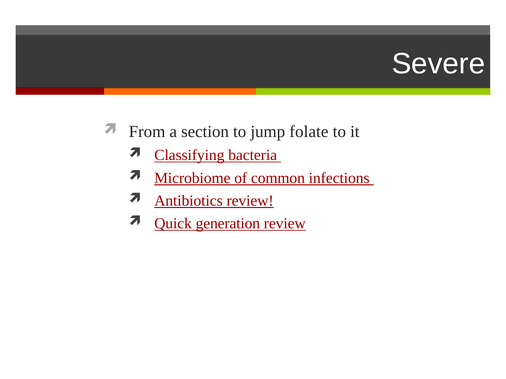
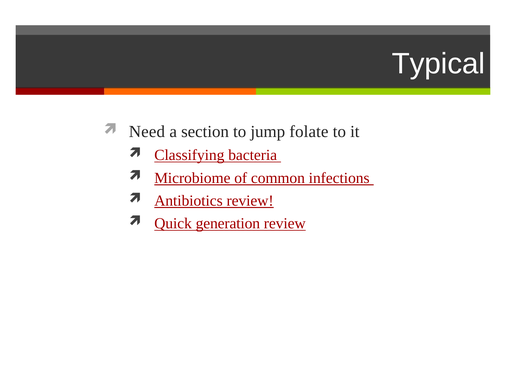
Severe: Severe -> Typical (438, 64)
From: From -> Need (147, 132)
